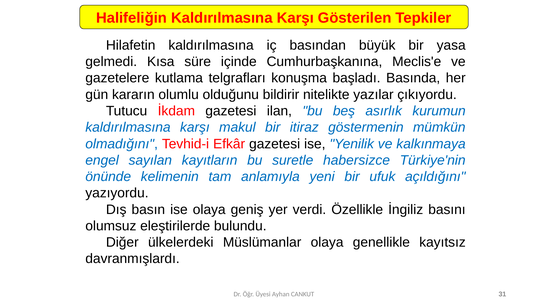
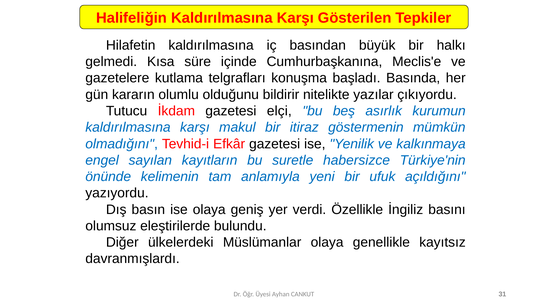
yasa: yasa -> halkı (451, 45)
ilan: ilan -> elçi (279, 111)
